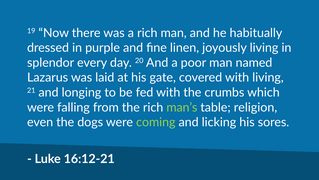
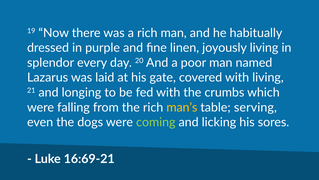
man’s colour: light green -> yellow (182, 107)
religion: religion -> serving (255, 107)
16:12-21: 16:12-21 -> 16:69-21 (89, 158)
